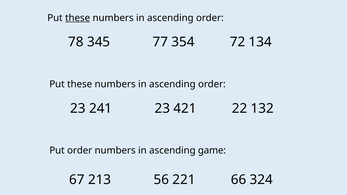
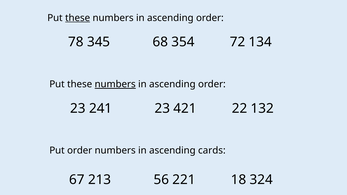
77: 77 -> 68 (160, 42)
numbers underline: none -> present (115, 84)
game: game -> cards (212, 151)
66: 66 -> 18 (239, 180)
